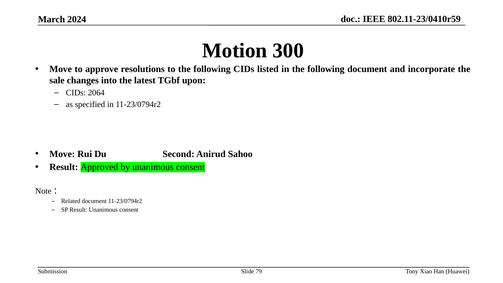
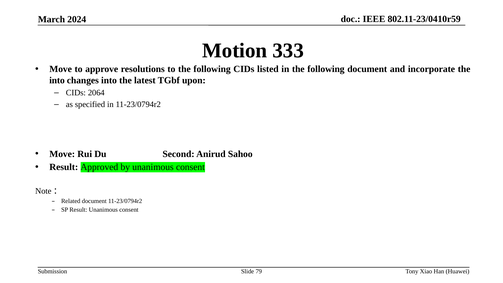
300: 300 -> 333 (288, 51)
sale: sale -> into (57, 81)
